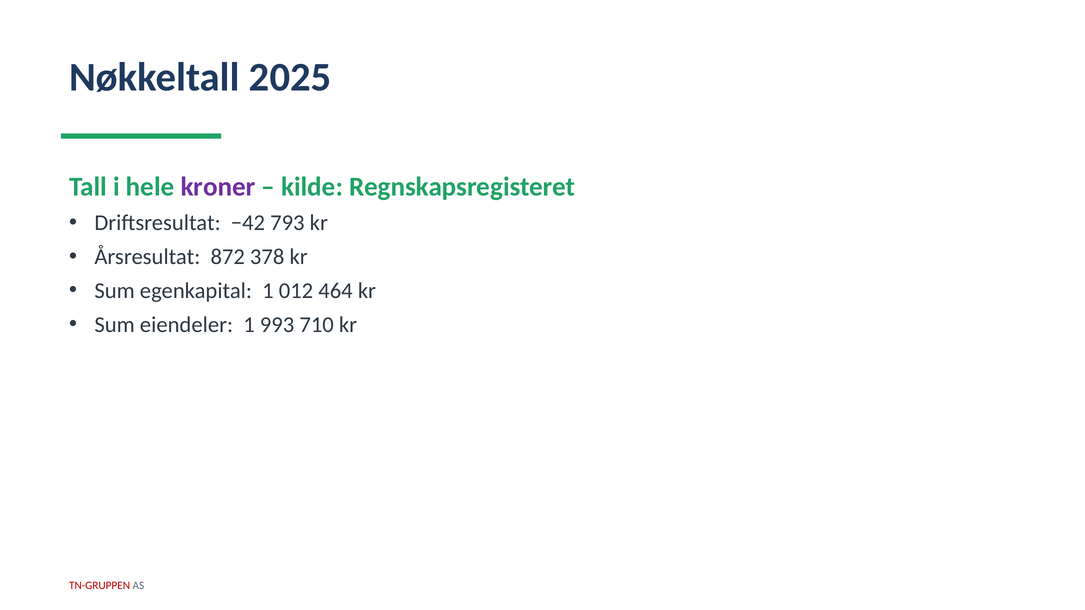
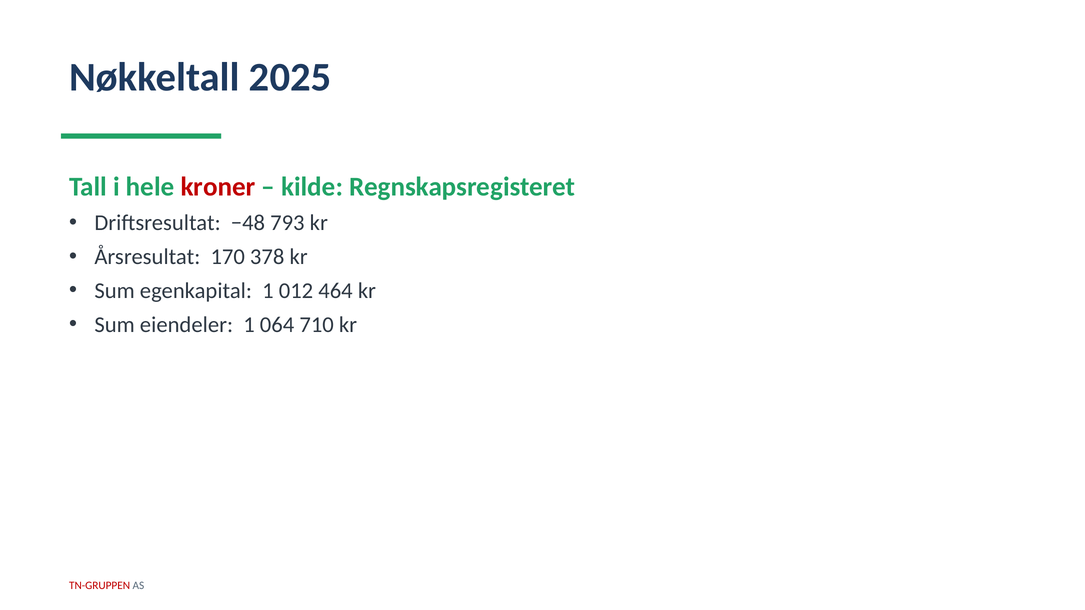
kroner colour: purple -> red (218, 187)
−42: −42 -> −48 (248, 223)
872: 872 -> 170 (228, 257)
993: 993 -> 064 (277, 325)
